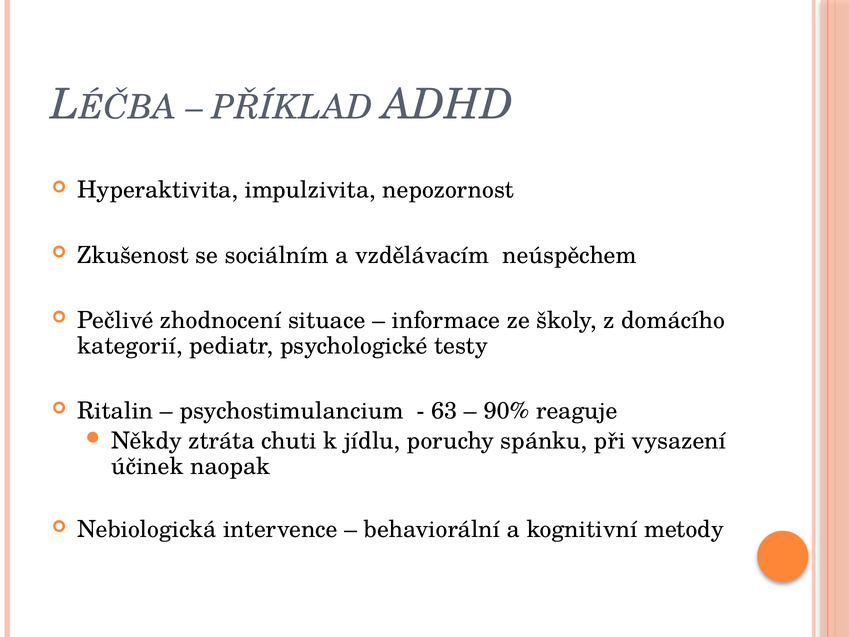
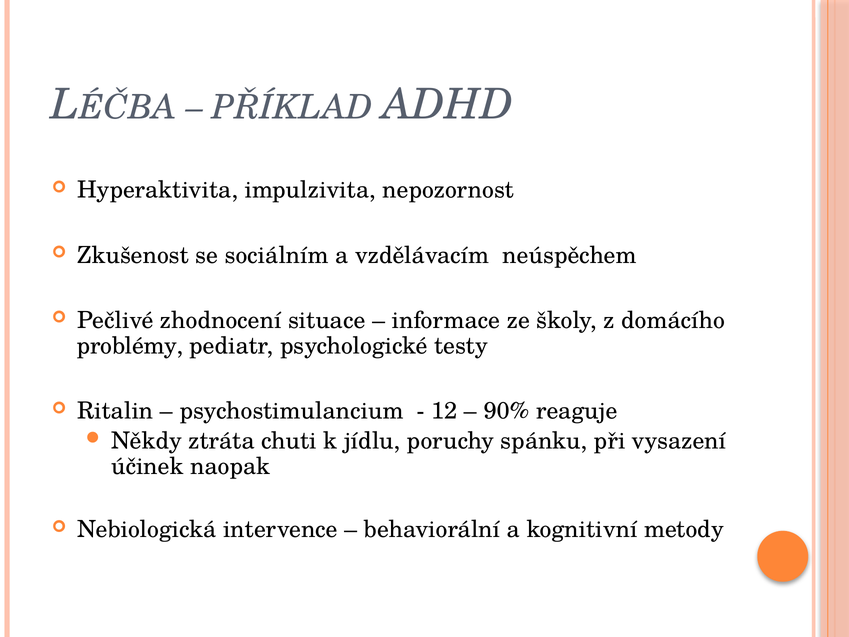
kategorií: kategorií -> problémy (130, 346)
63: 63 -> 12 (444, 411)
